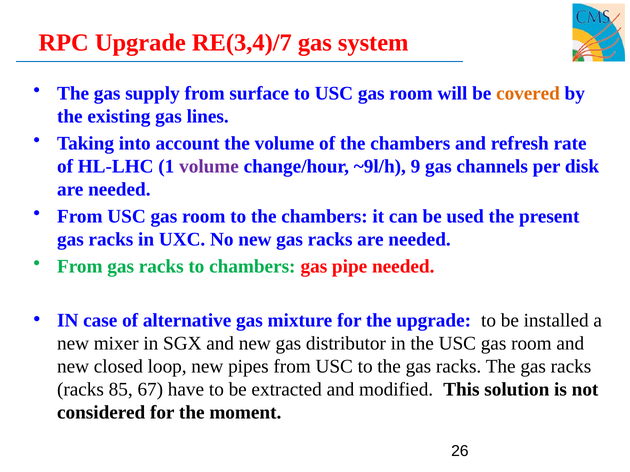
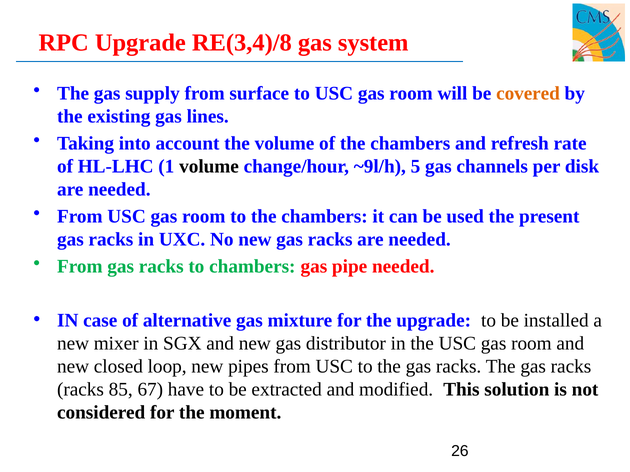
RE(3,4)/7: RE(3,4)/7 -> RE(3,4)/8 (242, 43)
volume colour: purple -> black (209, 167)
9: 9 -> 5 (415, 167)
